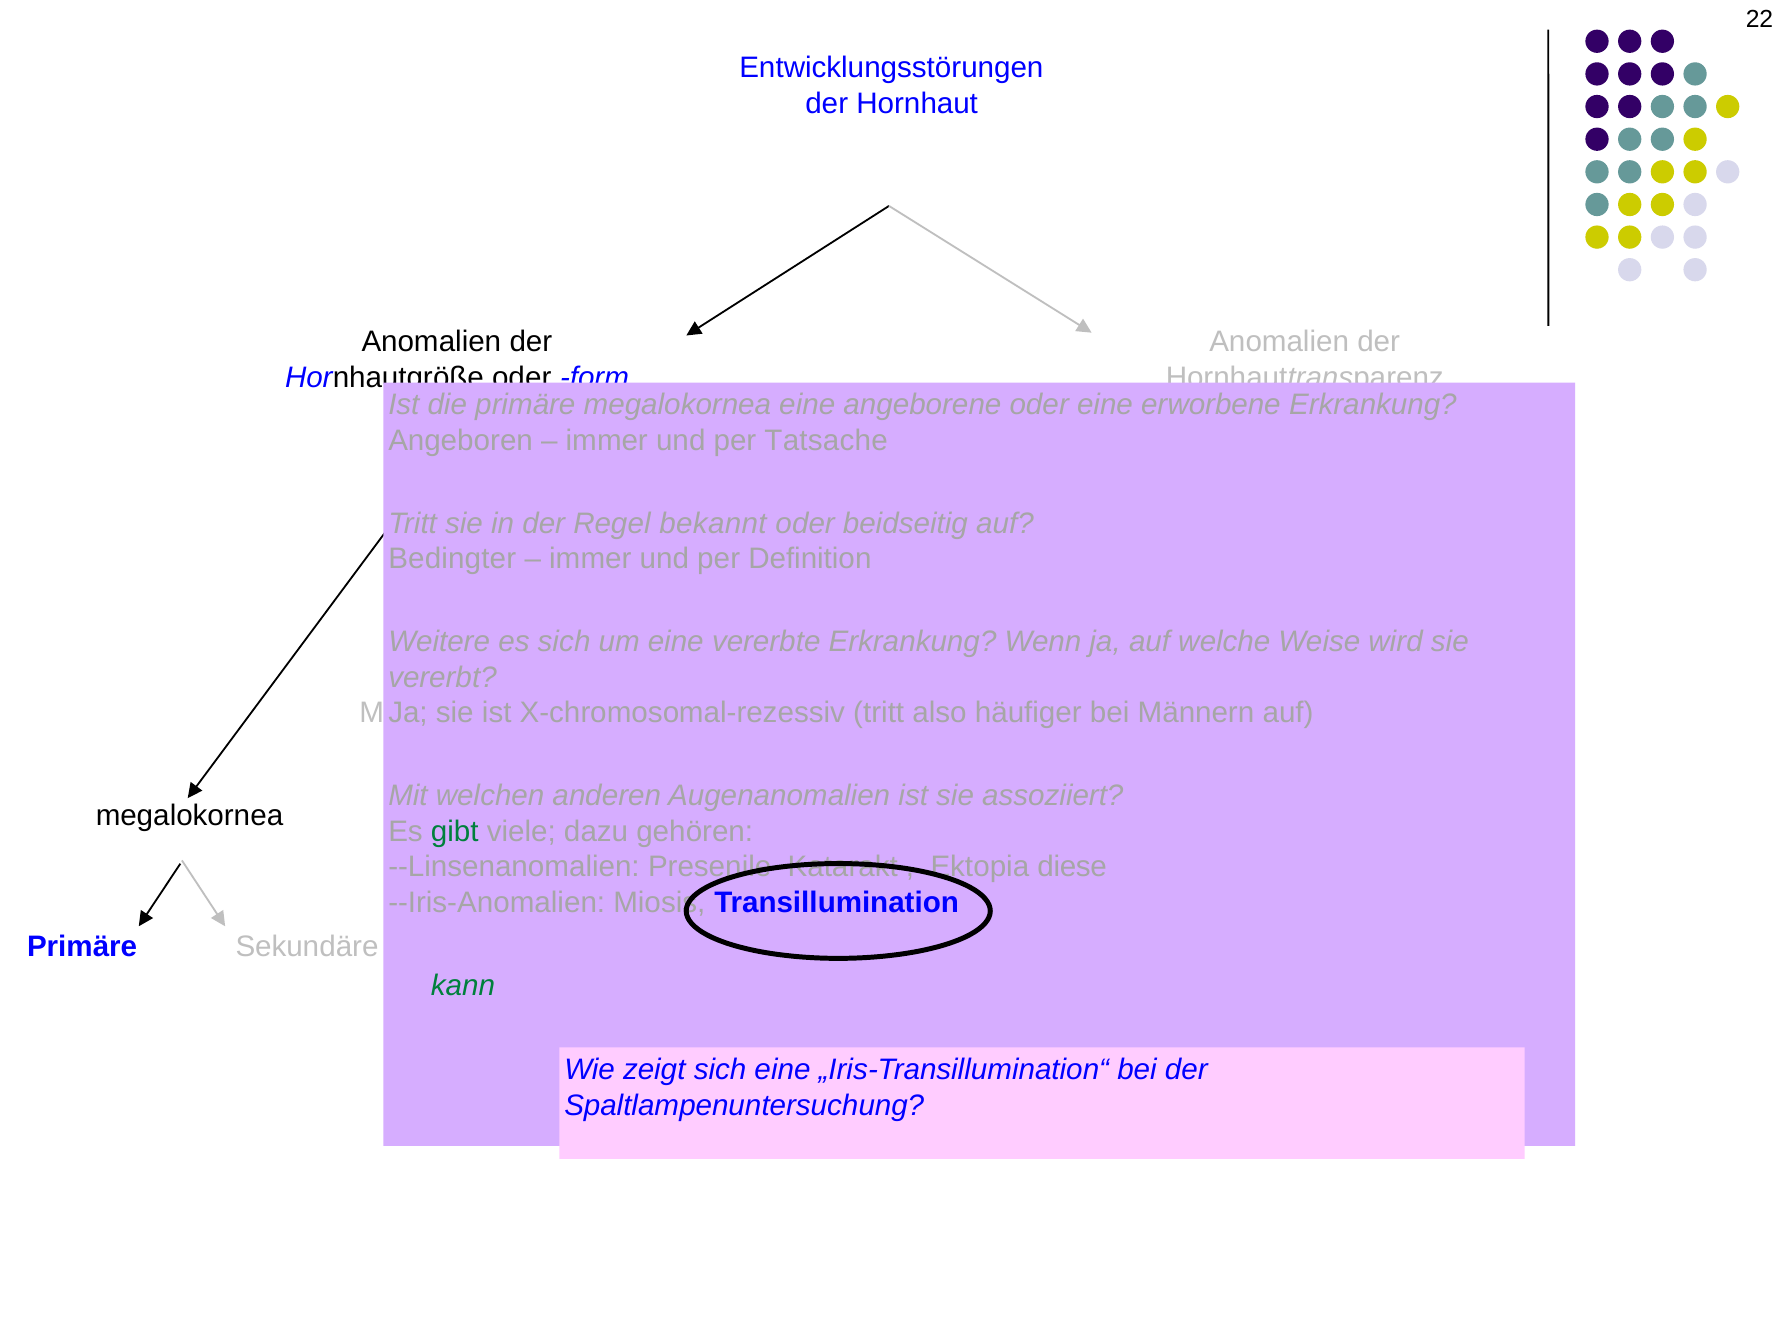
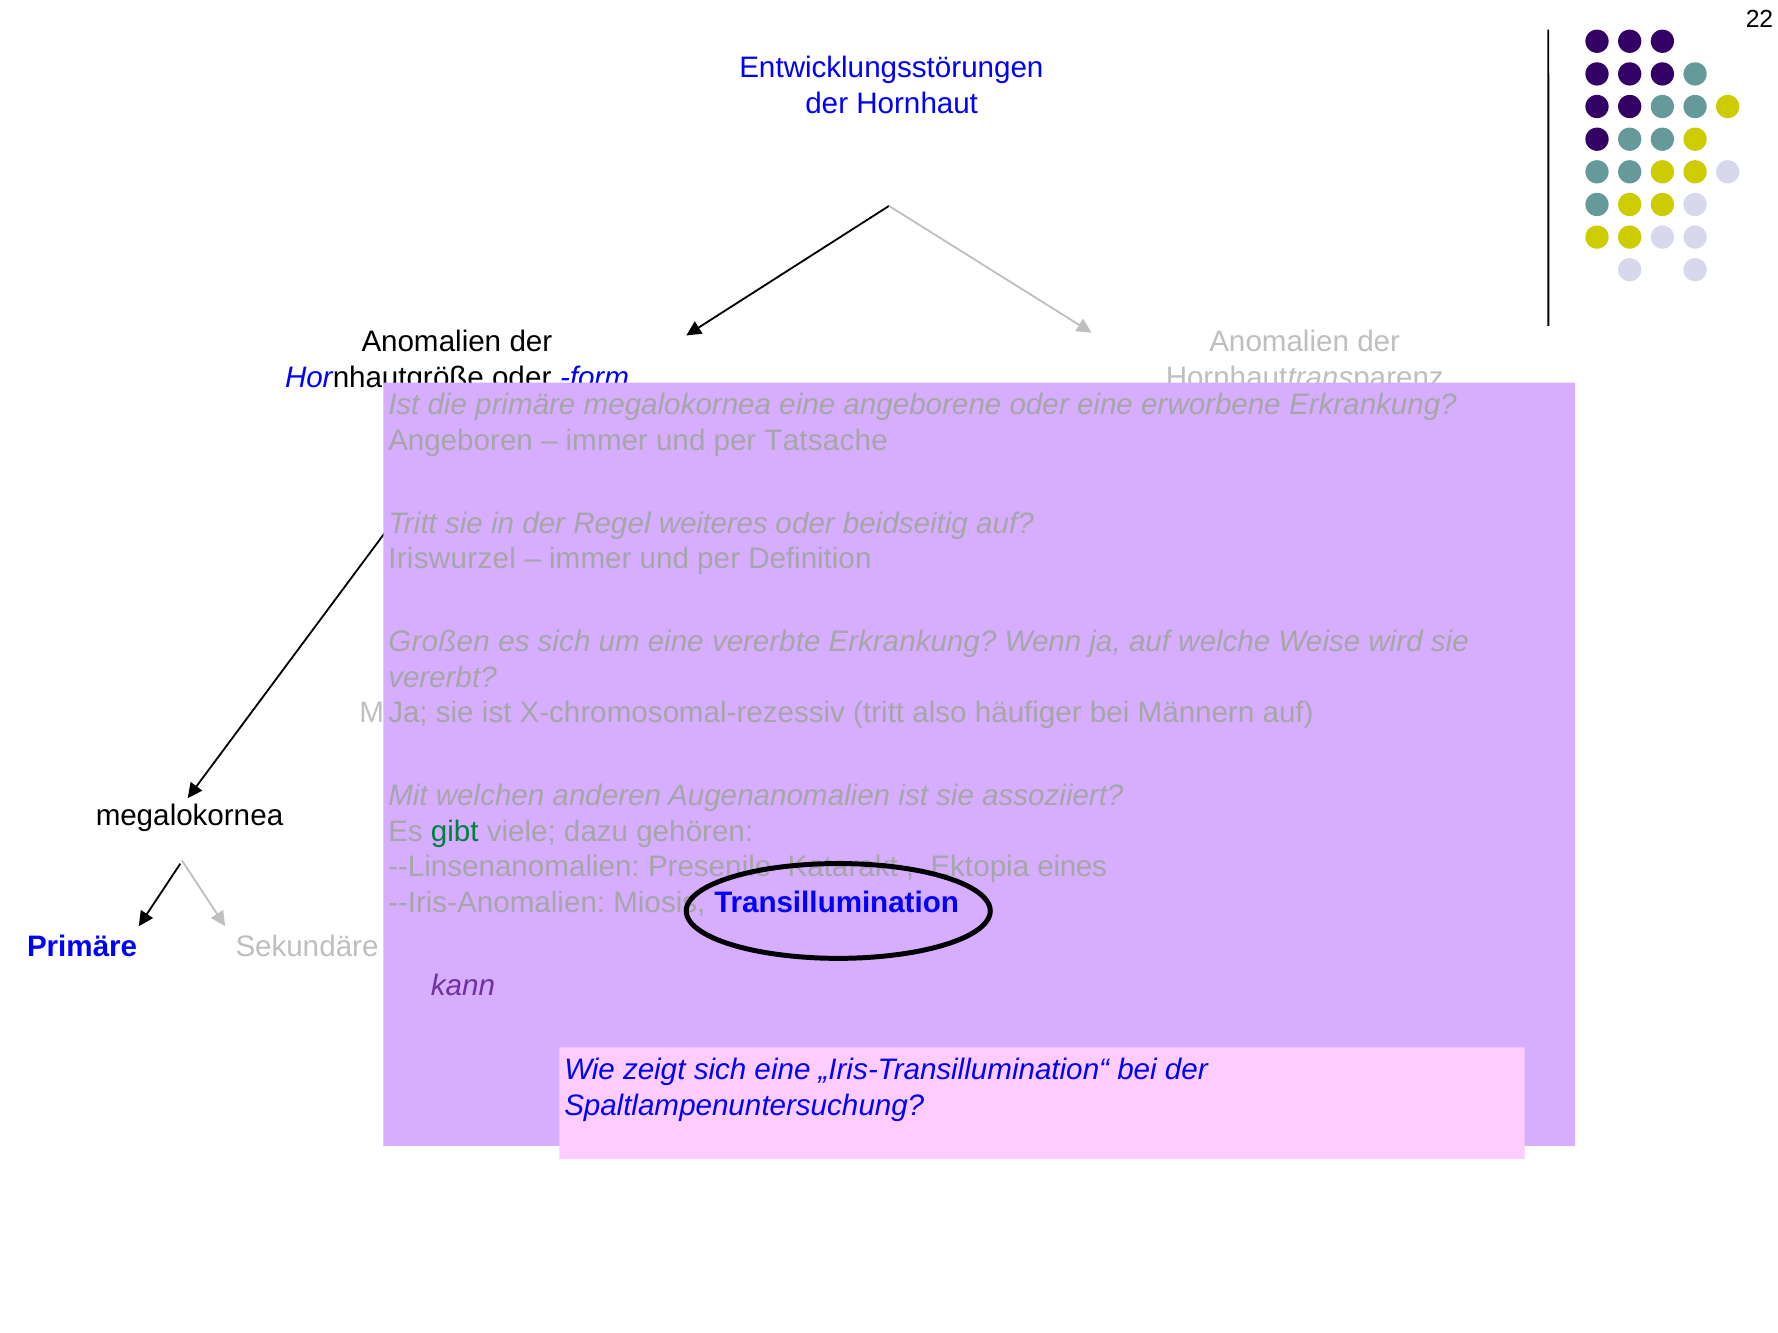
bekannt: bekannt -> weiteres (713, 524)
Bedingter: Bedingter -> Iriswurzel (452, 559)
Weitere: Weitere -> Großen (439, 642)
diese: diese -> eines (1072, 867)
kann colour: green -> purple (463, 986)
